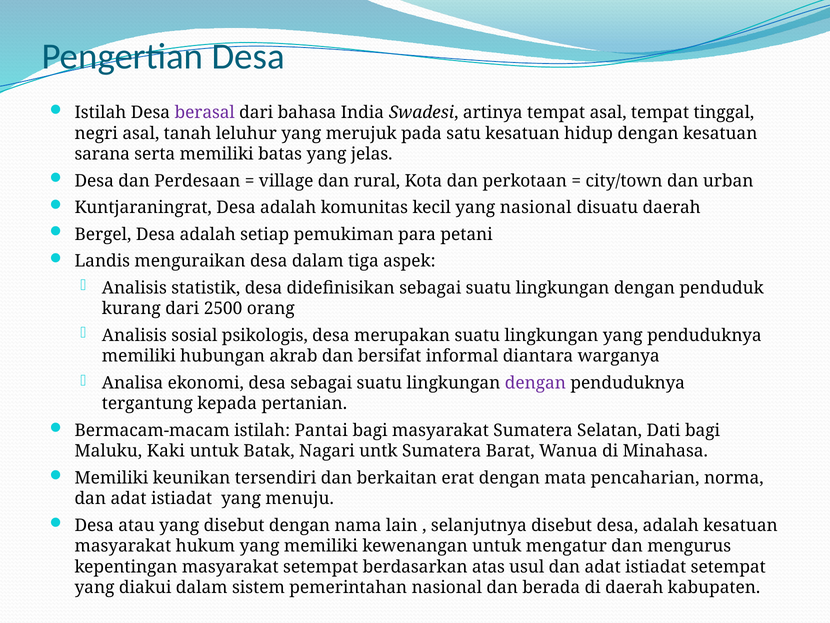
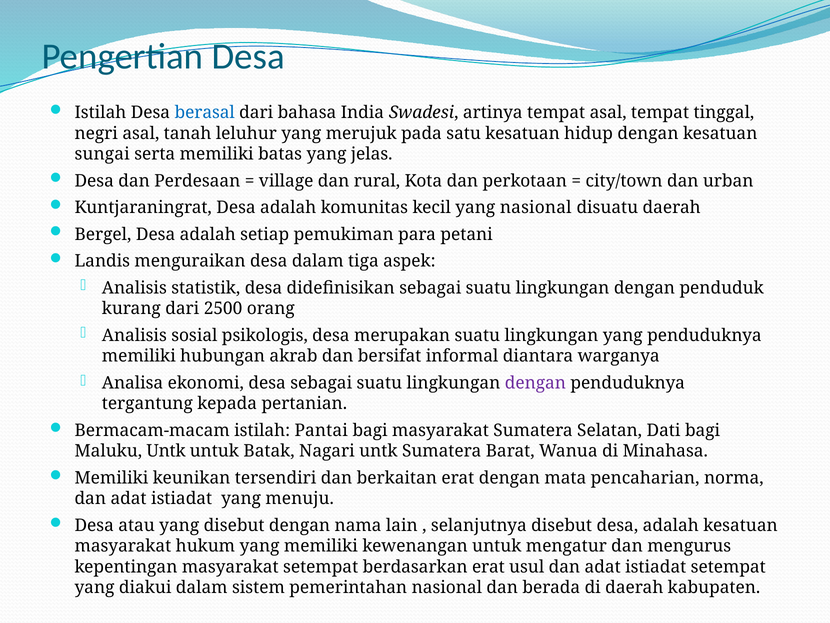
berasal colour: purple -> blue (205, 112)
sarana: sarana -> sungai (102, 154)
Maluku Kaki: Kaki -> Untk (166, 451)
berdasarkan atas: atas -> erat (488, 567)
